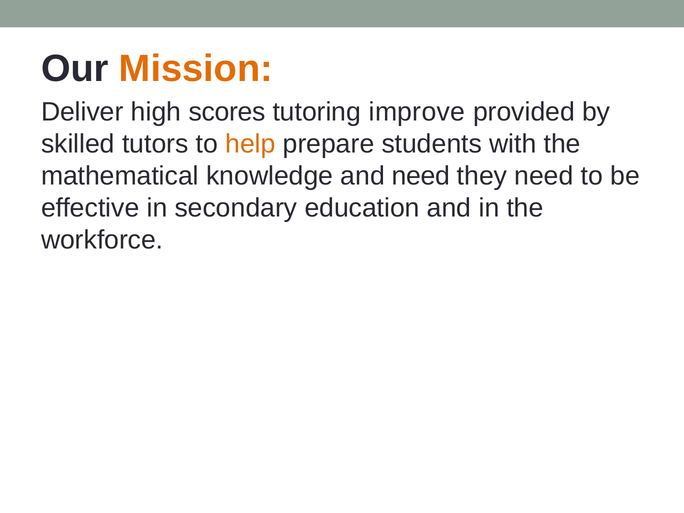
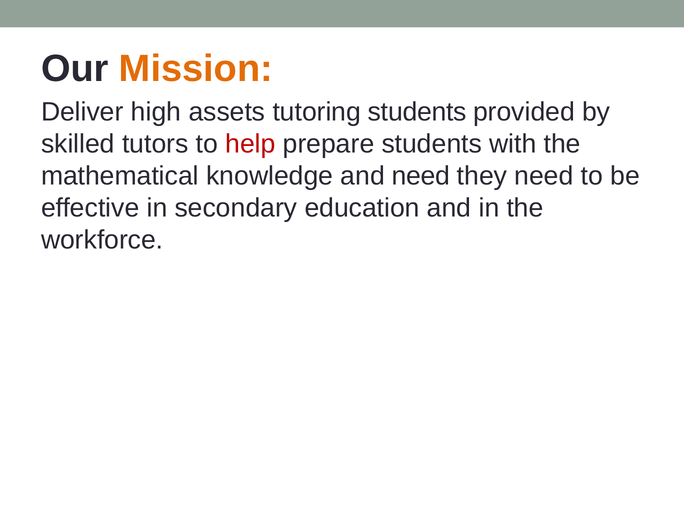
scores: scores -> assets (227, 112)
tutoring improve: improve -> students (417, 112)
help colour: orange -> red (250, 144)
